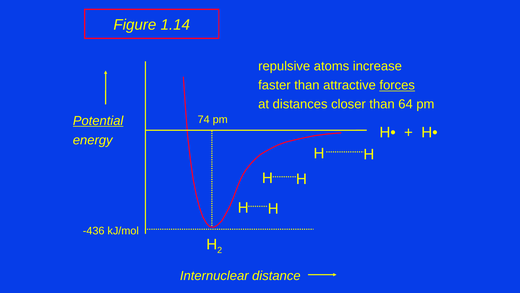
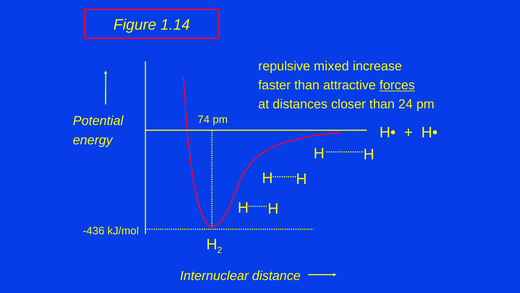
atoms: atoms -> mixed (331, 66)
64: 64 -> 24 (406, 104)
Potential underline: present -> none (98, 121)
